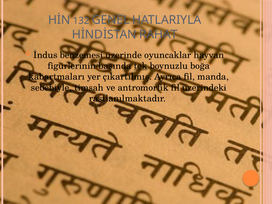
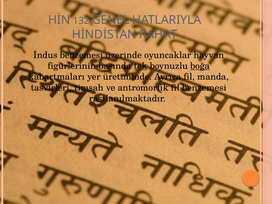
boğa underline: none -> present (200, 66)
çıkartılmış: çıkartılmış -> üretiminde (127, 77)
sebebiyle: sebebiyle -> tasvirleri (51, 88)
fil üzerindeki: üzerindeki -> benzemesi (204, 88)
